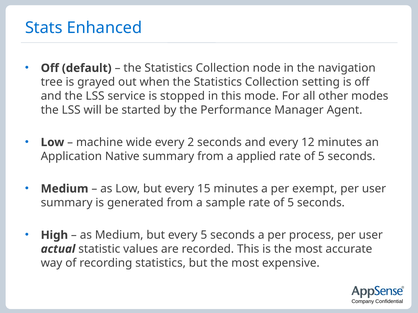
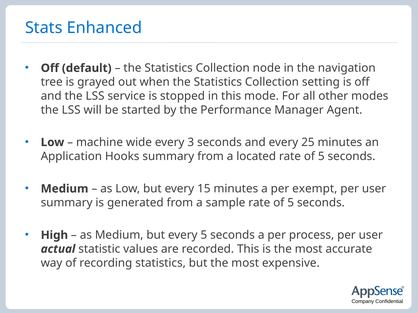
2: 2 -> 3 (191, 143)
12: 12 -> 25 (308, 143)
Native: Native -> Hooks (122, 156)
applied: applied -> located (256, 156)
